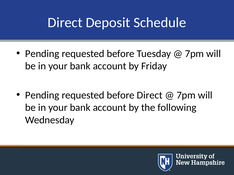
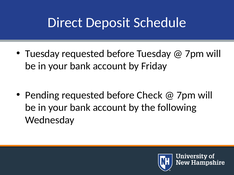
Pending: Pending -> Tuesday (42, 54)
before Direct: Direct -> Check (150, 95)
